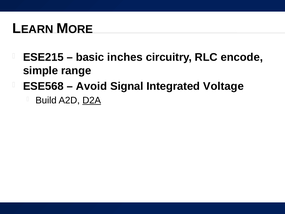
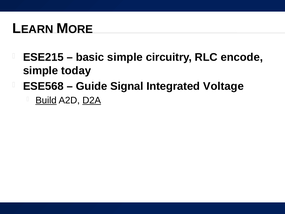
basic inches: inches -> simple (125, 57)
range: range -> today (76, 71)
Avoid: Avoid -> Guide (92, 86)
Build underline: none -> present (46, 100)
